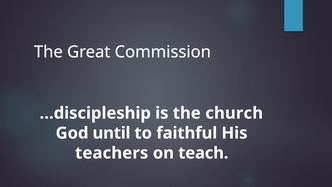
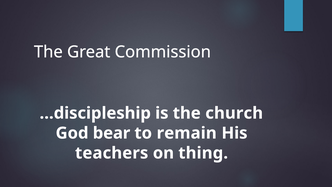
until: until -> bear (112, 133)
faithful: faithful -> remain (187, 133)
teach: teach -> thing (203, 153)
